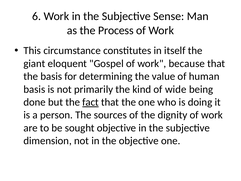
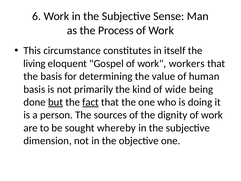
giant: giant -> living (34, 63)
because: because -> workers (187, 63)
but underline: none -> present (56, 102)
sought objective: objective -> whereby (116, 128)
